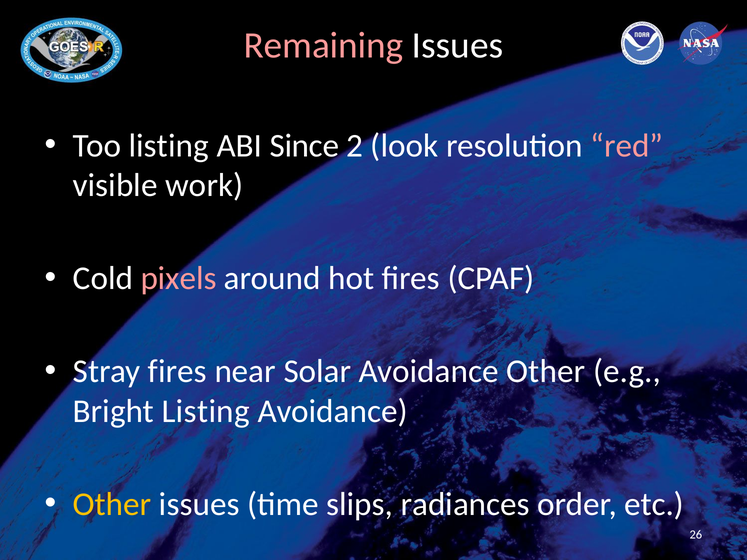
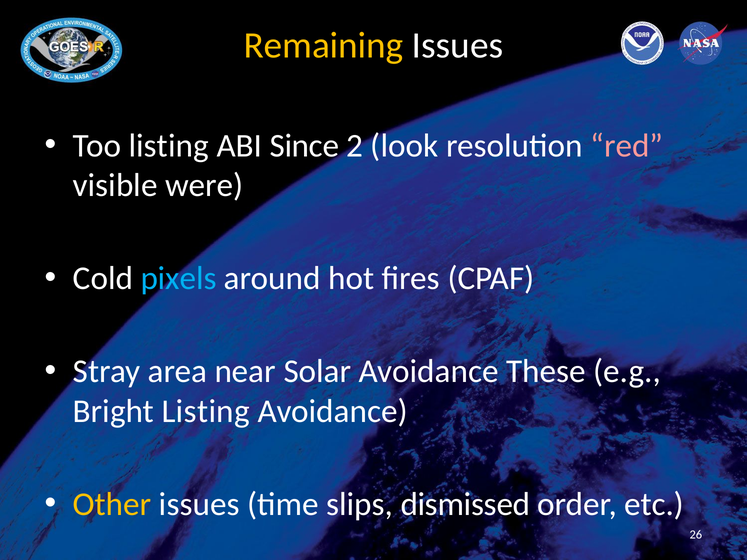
Remaining colour: pink -> yellow (324, 46)
work: work -> were (204, 186)
pixels colour: pink -> light blue (179, 279)
Stray fires: fires -> area (178, 372)
Avoidance Other: Other -> These (546, 372)
radiances: radiances -> dismissed (465, 504)
